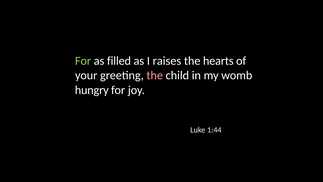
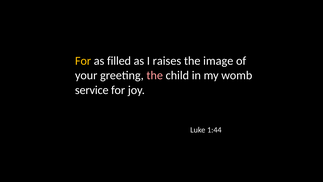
For colour: light green -> yellow (83, 61)
hearts: hearts -> image (218, 61)
hungry: hungry -> service (92, 90)
